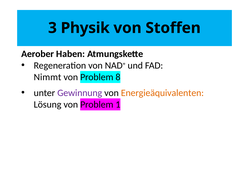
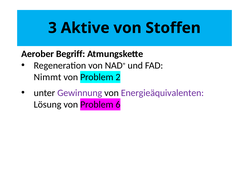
Physik: Physik -> Aktive (85, 28)
Haben: Haben -> Begriff (71, 54)
8: 8 -> 2 (118, 77)
Energieäquivalenten colour: orange -> purple (162, 93)
1: 1 -> 6 (118, 104)
